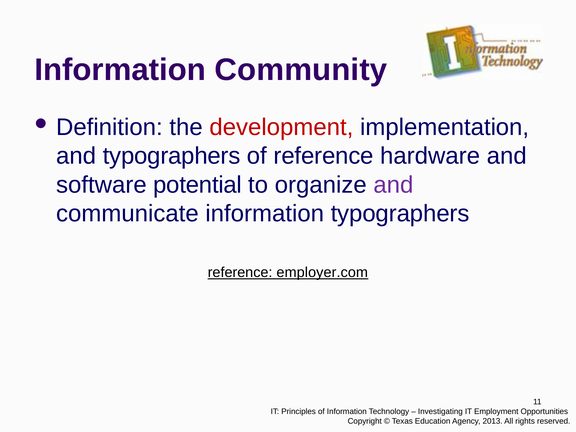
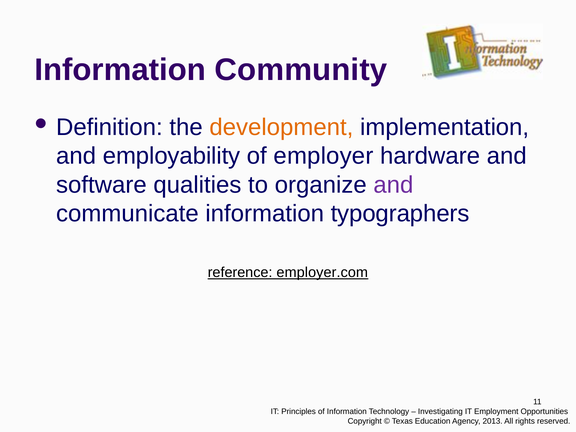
development colour: red -> orange (281, 127)
and typographers: typographers -> employability (172, 156)
of reference: reference -> employer (323, 156)
potential: potential -> qualities (197, 185)
